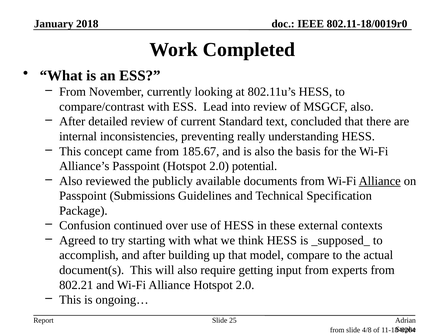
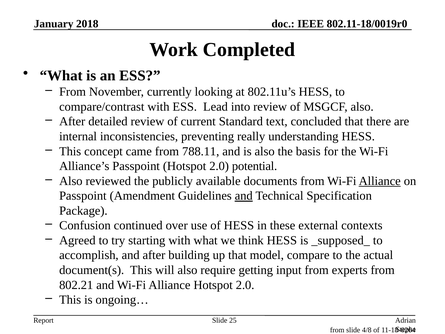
185.67: 185.67 -> 788.11 (201, 151)
Submissions: Submissions -> Amendment (142, 196)
and underline: none -> present (244, 196)
